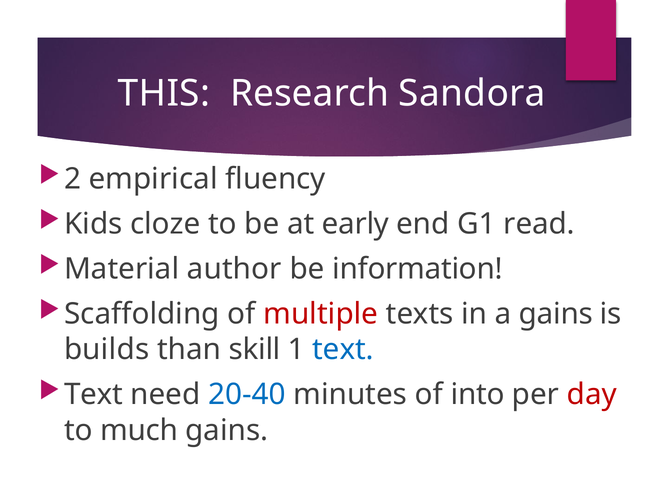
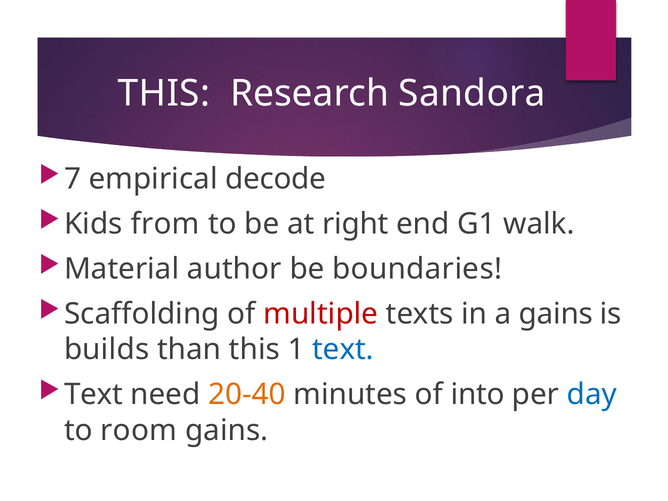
2: 2 -> 7 (73, 179)
fluency: fluency -> decode (276, 179)
cloze: cloze -> from (165, 224)
early: early -> right (355, 224)
read: read -> walk (539, 224)
information: information -> boundaries (417, 269)
than skill: skill -> this (254, 350)
20-40 colour: blue -> orange (247, 395)
day colour: red -> blue (592, 395)
much: much -> room (139, 430)
